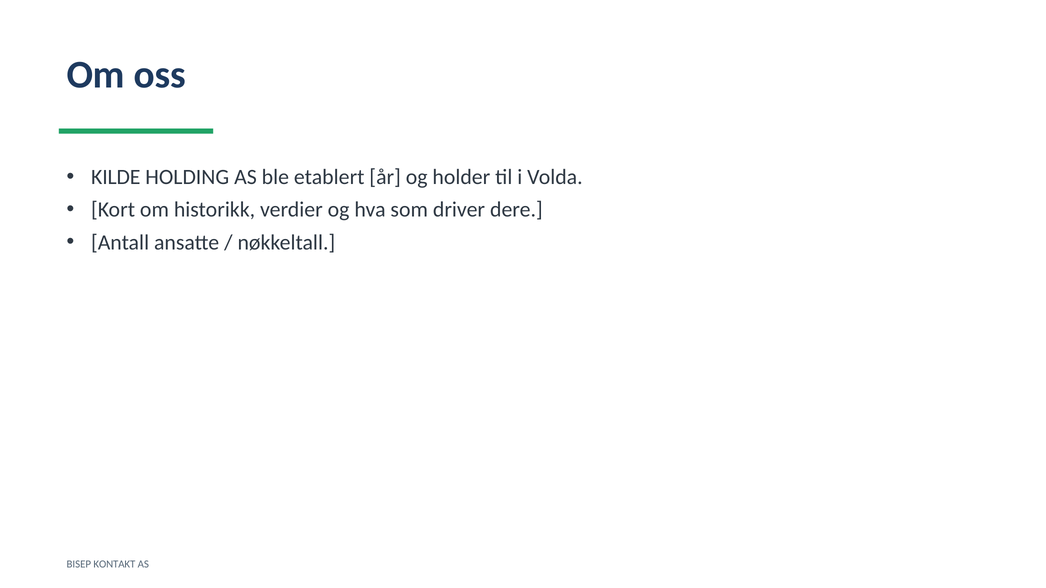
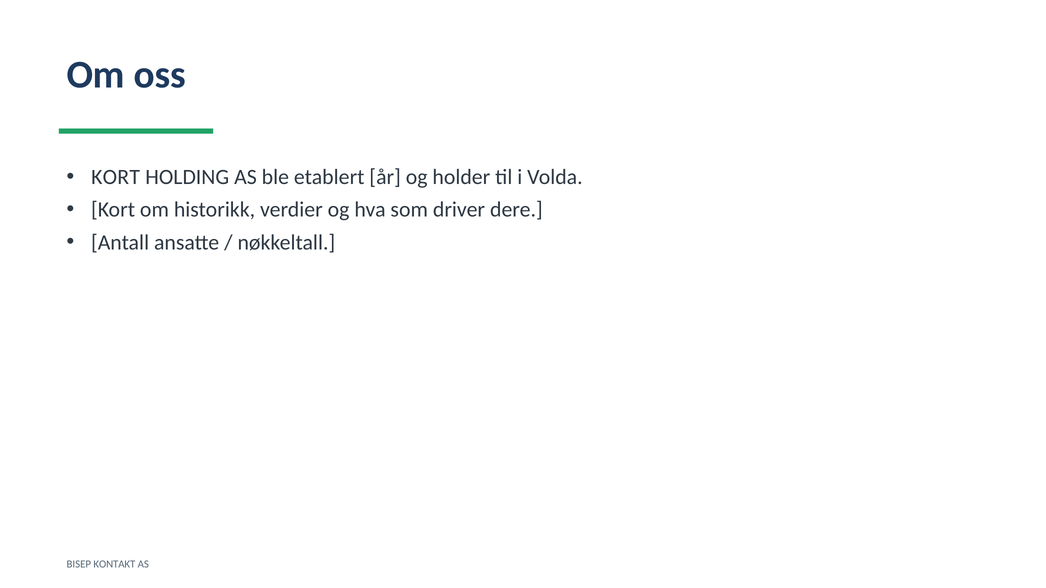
KILDE: KILDE -> KORT (116, 177)
